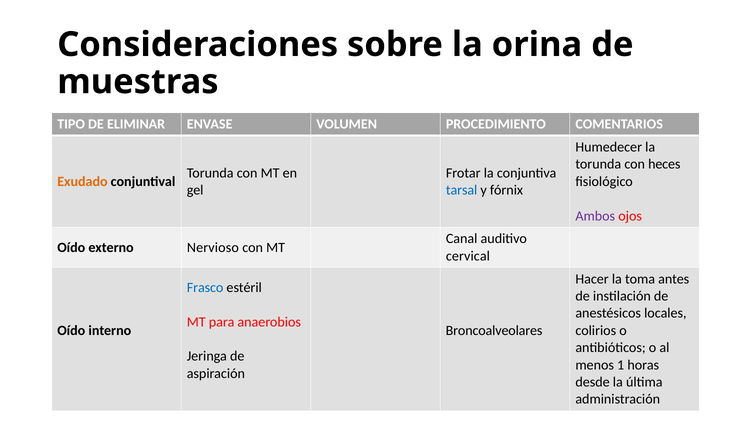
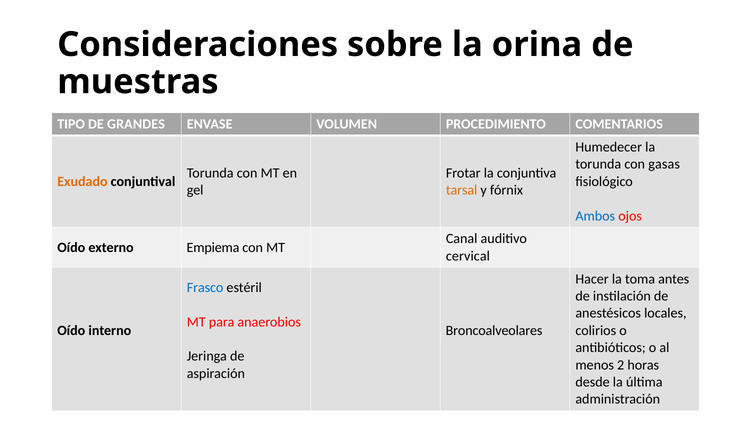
ELIMINAR: ELIMINAR -> GRANDES (136, 124)
heces: heces -> gasas (664, 164)
tarsal colour: blue -> orange (462, 190)
Ambos colour: purple -> blue (595, 216)
Nervioso: Nervioso -> Empiema (213, 247)
1: 1 -> 2 (621, 364)
